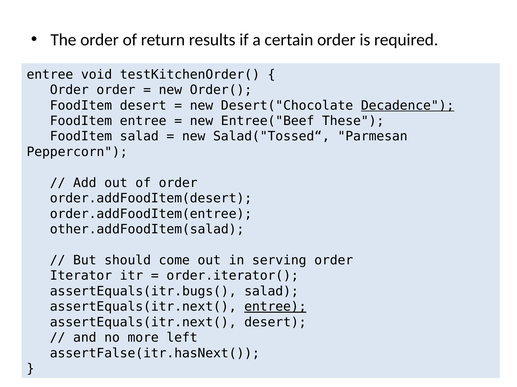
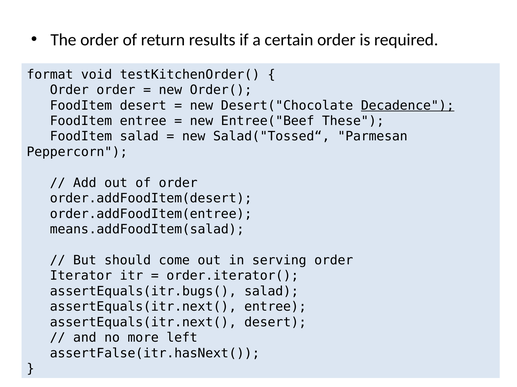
entree: entree -> format (50, 75)
other.addFoodItem(salad: other.addFoodItem(salad -> means.addFoodItem(salad (147, 230)
entree underline: present -> none (275, 307)
